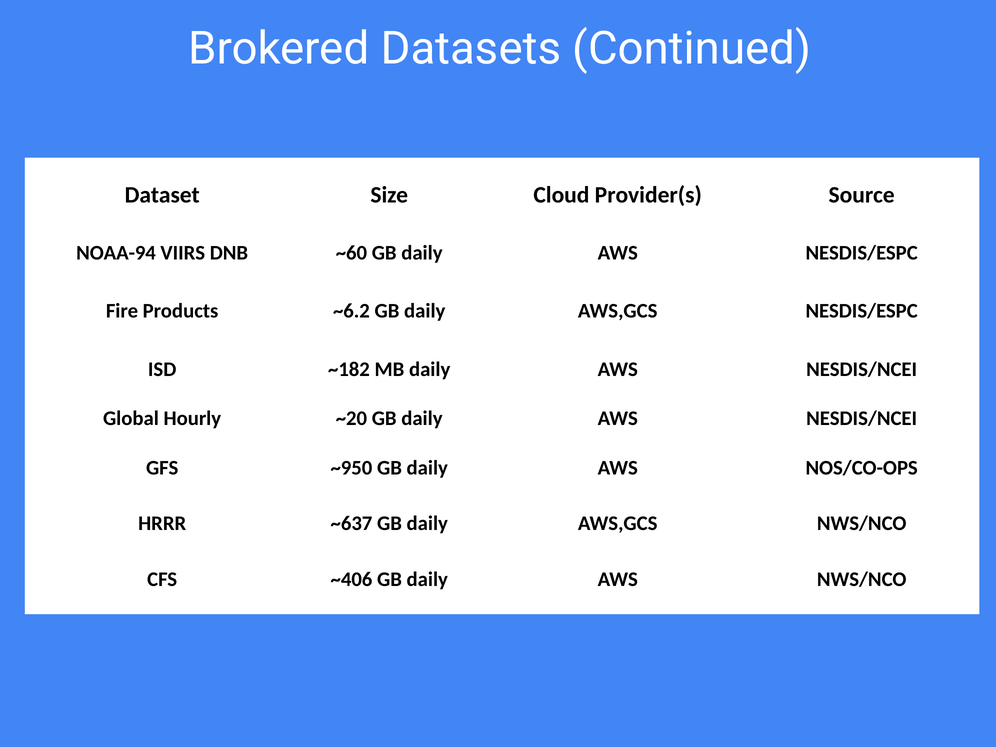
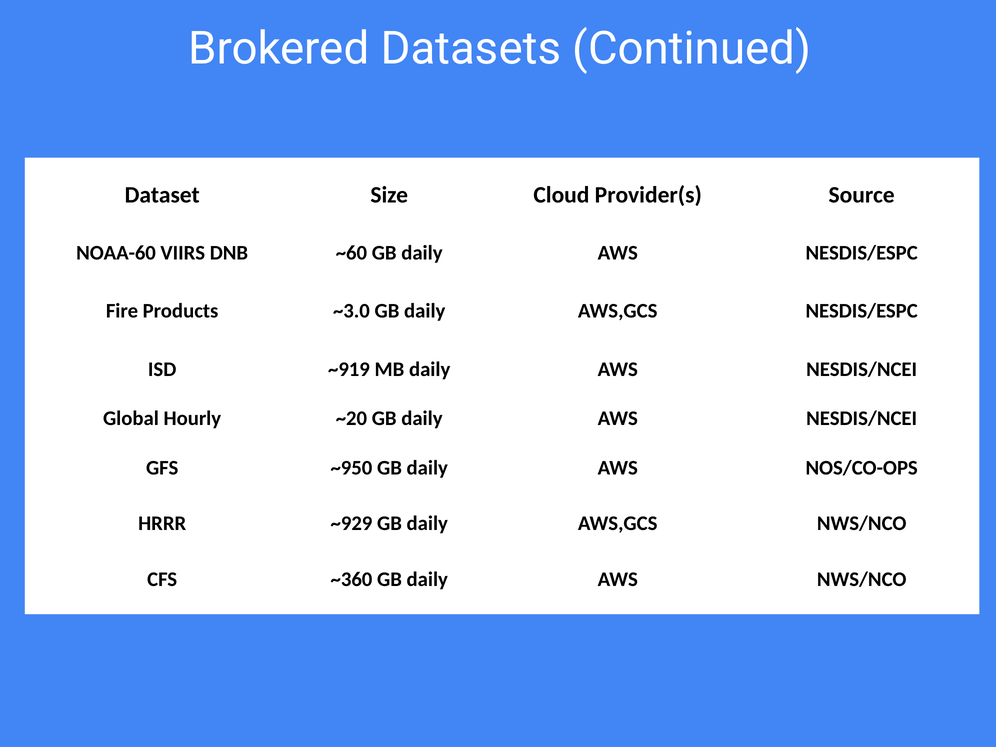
NOAA-94: NOAA-94 -> NOAA-60 (116, 253)
~6.2: ~6.2 -> ~3.0 (351, 311)
~182: ~182 -> ~919 (349, 369)
~637: ~637 -> ~929 (351, 524)
~406: ~406 -> ~360 (351, 579)
